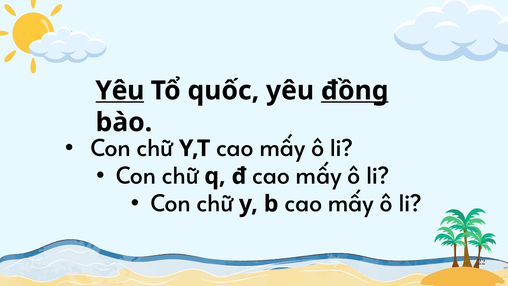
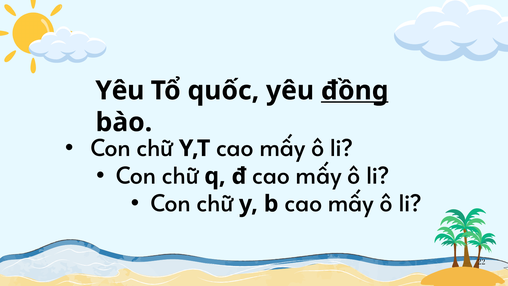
Yêu underline: present -> none (120, 91)
